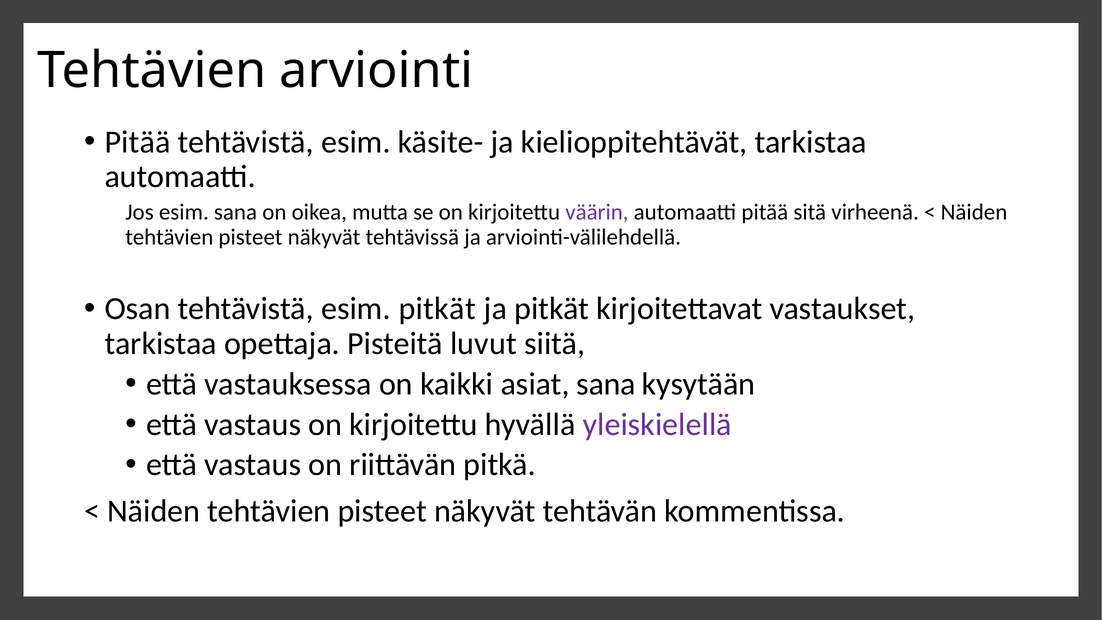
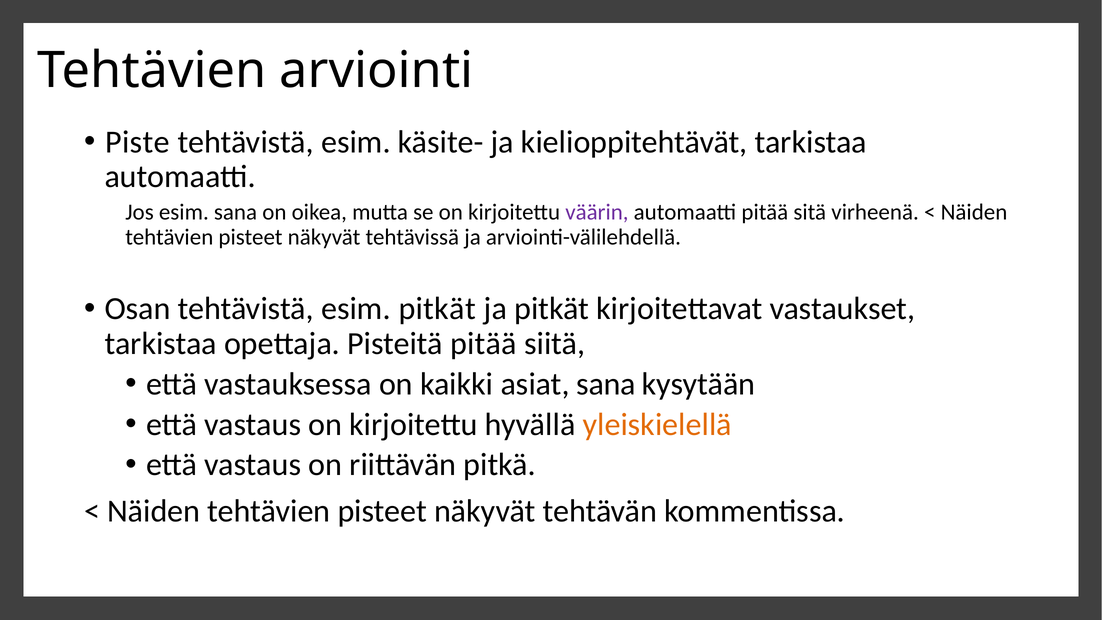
Pitää: Pitää -> Piste (138, 142)
Pisteitä luvut: luvut -> pitää (483, 343)
yleiskielellä colour: purple -> orange (657, 424)
